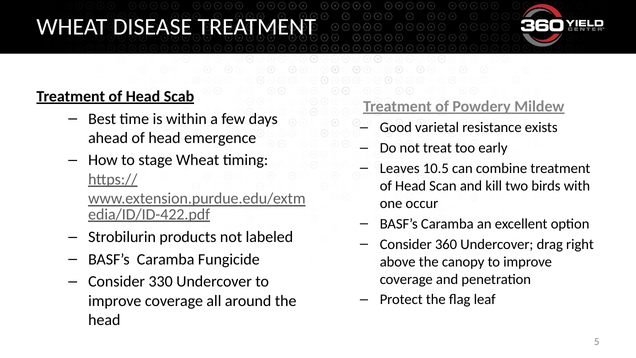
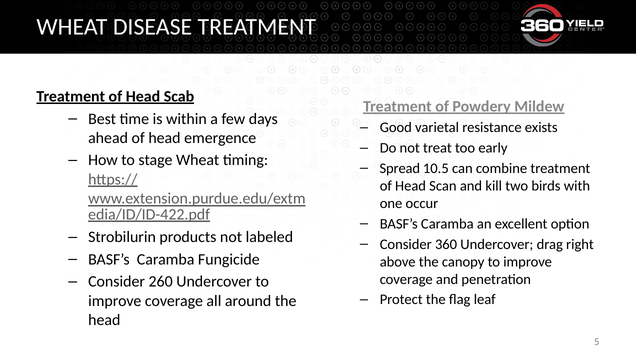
Leaves: Leaves -> Spread (400, 168)
330: 330 -> 260 (161, 282)
